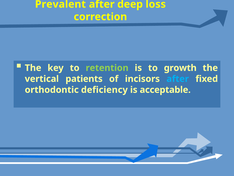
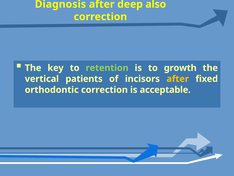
Prevalent: Prevalent -> Diagnosis (60, 4)
loss: loss -> also (156, 4)
after colour: light blue -> yellow (178, 79)
orthodontic deficiency: deficiency -> correction (104, 90)
